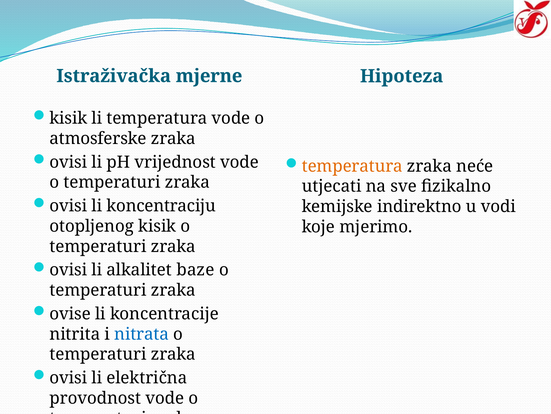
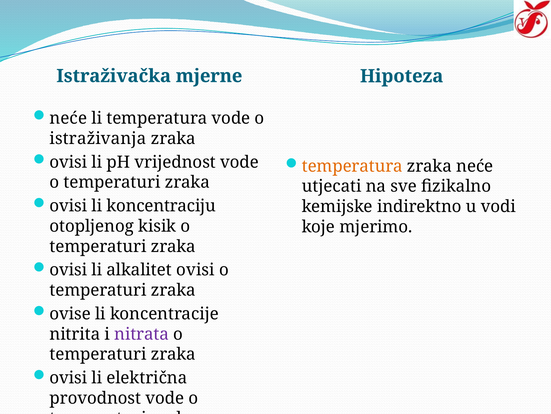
kisik: kisik -> neće (68, 118)
atmosferske: atmosferske -> istraživanja (98, 138)
alkalitet baze: baze -> ovisi (195, 270)
nitrata colour: blue -> purple (142, 334)
